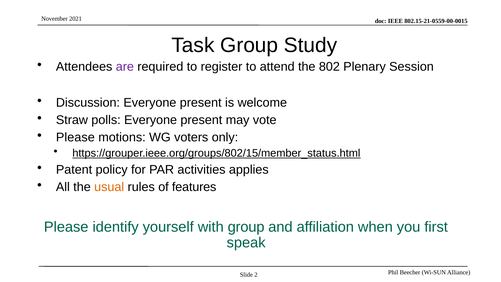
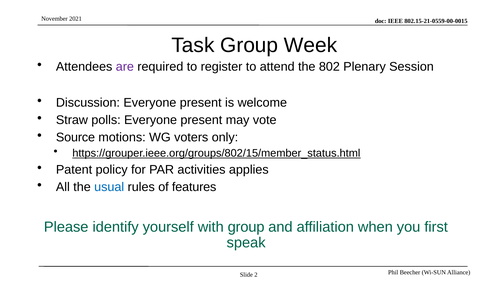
Study: Study -> Week (311, 45)
Please: Please -> Source (75, 137)
usual colour: orange -> blue (109, 187)
